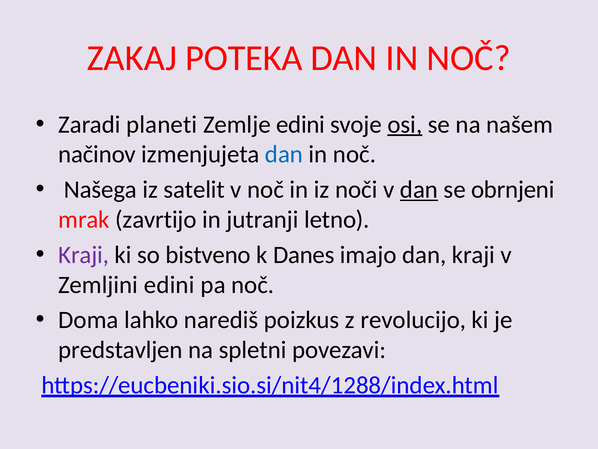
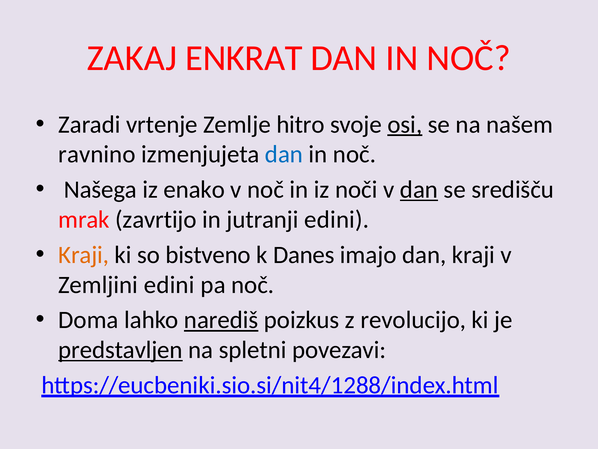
POTEKA: POTEKA -> ENKRAT (244, 58)
planeti: planeti -> vrtenje (162, 124)
Zemlje edini: edini -> hitro (300, 124)
načinov: načinov -> ravnino (97, 154)
satelit: satelit -> enako (194, 189)
obrnjeni: obrnjeni -> središču (513, 189)
jutranji letno: letno -> edini (337, 219)
Kraji colour: purple -> orange (84, 255)
narediš underline: none -> present (221, 320)
predstavljen underline: none -> present (120, 350)
